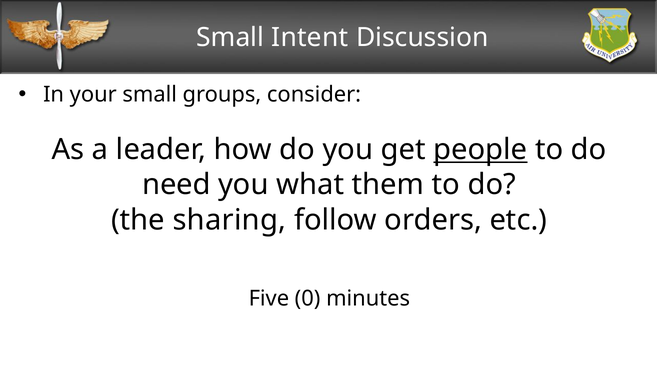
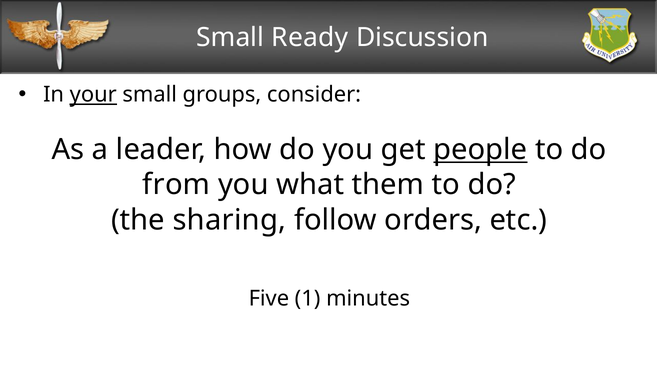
Intent: Intent -> Ready (310, 37)
your underline: none -> present (93, 95)
need: need -> from (176, 185)
0: 0 -> 1 (308, 298)
